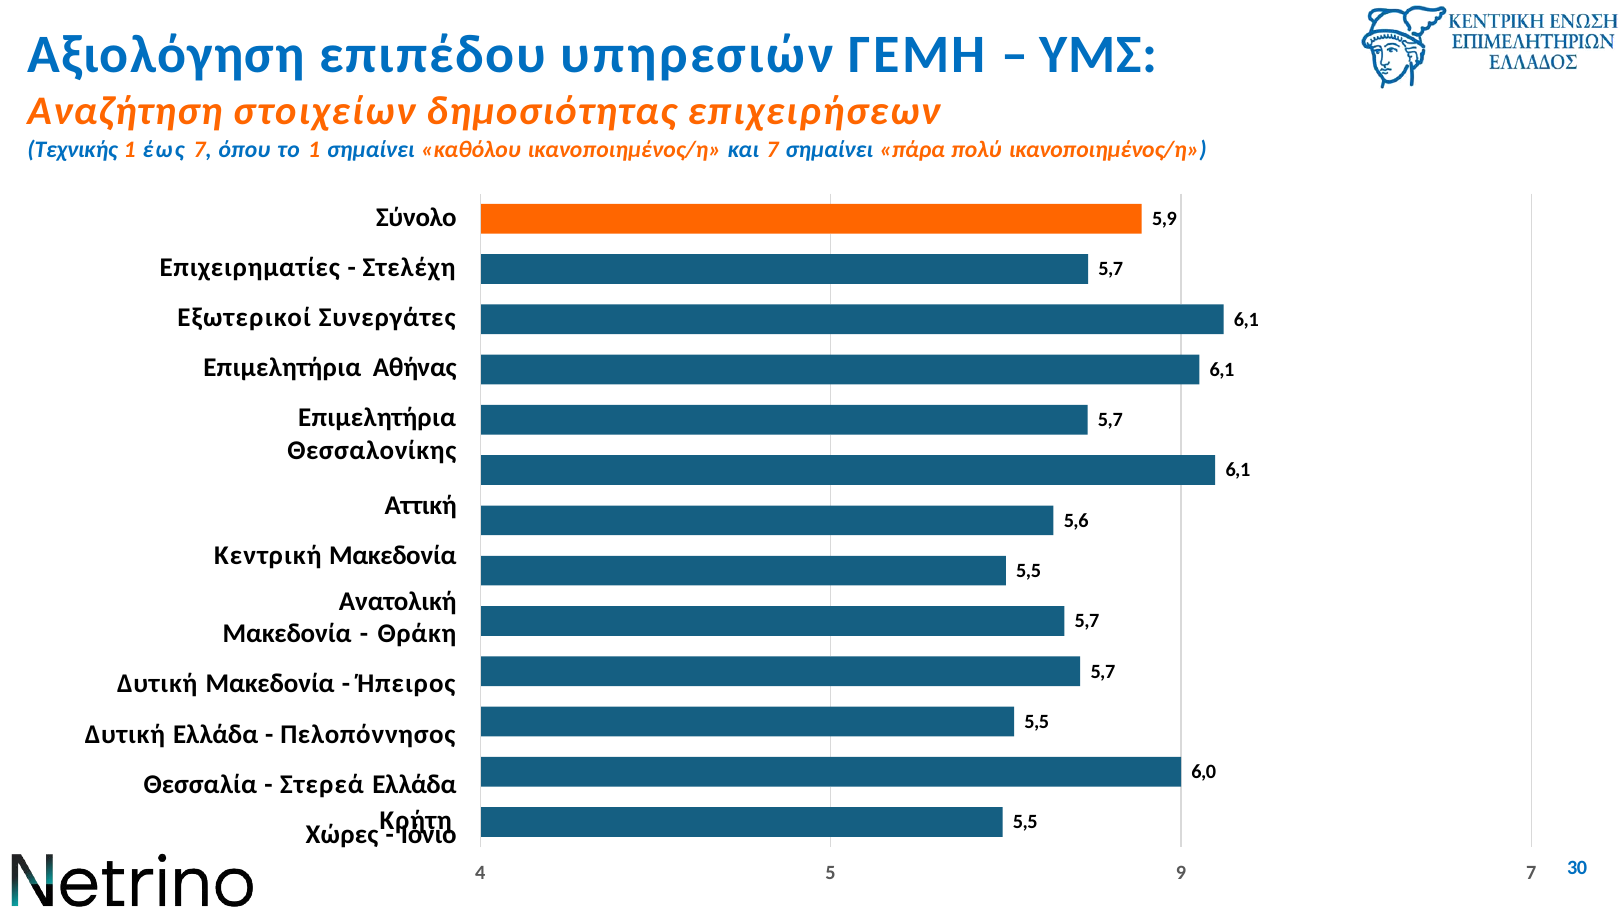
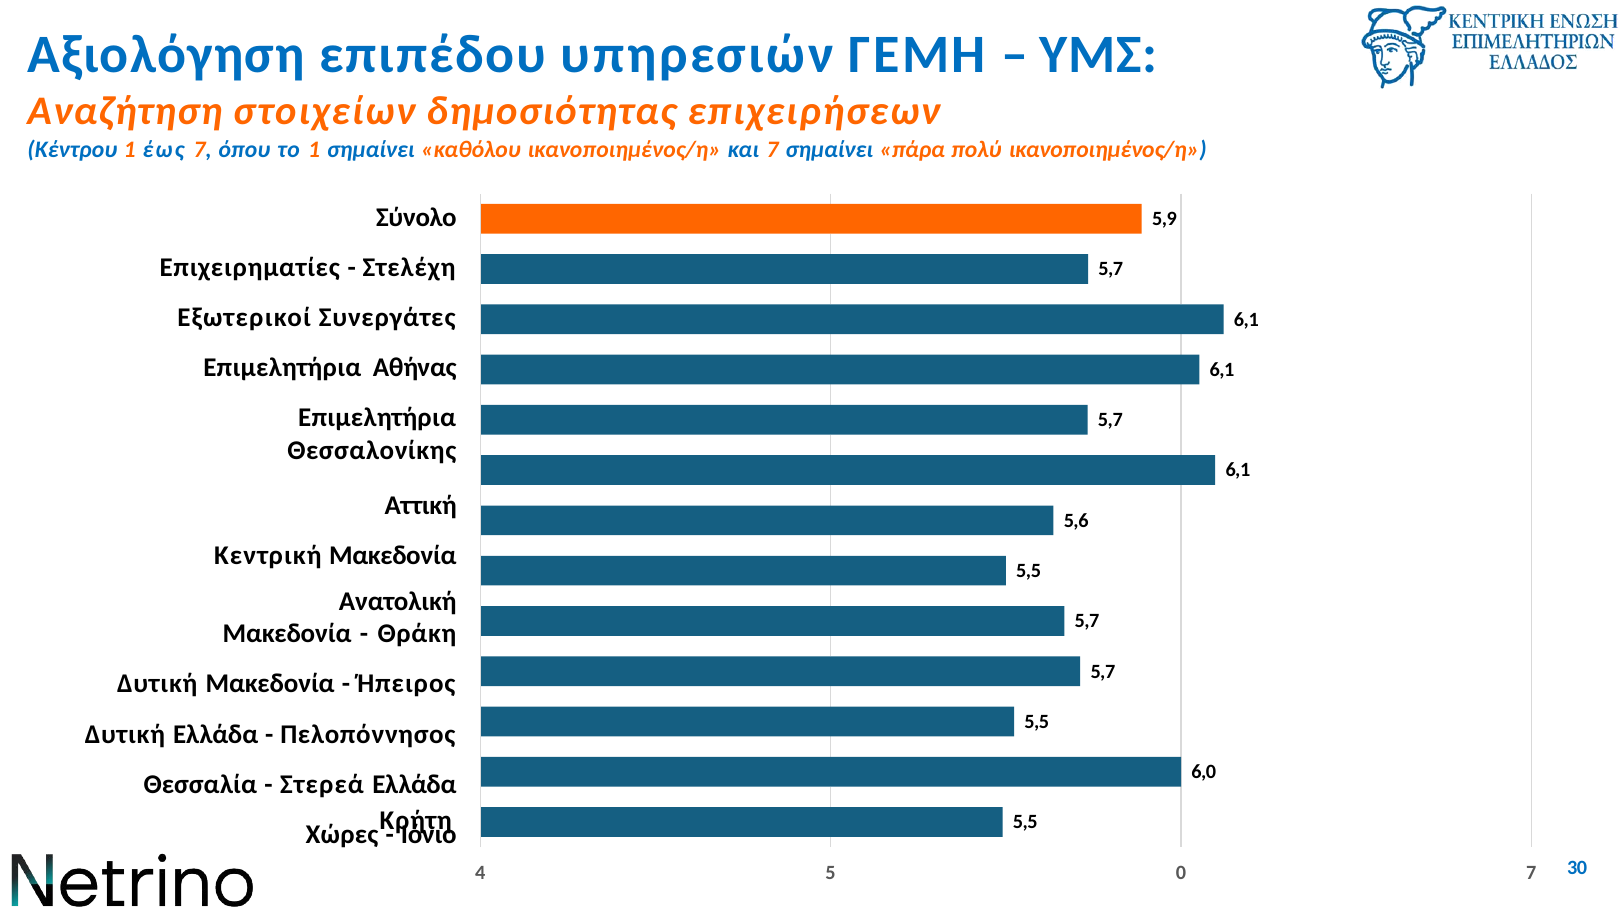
Τεχνικής: Τεχνικής -> Κέντρου (72, 150)
9: 9 -> 0 (1181, 872)
